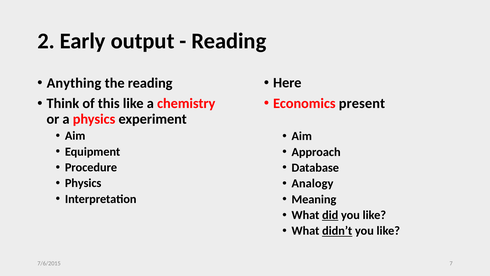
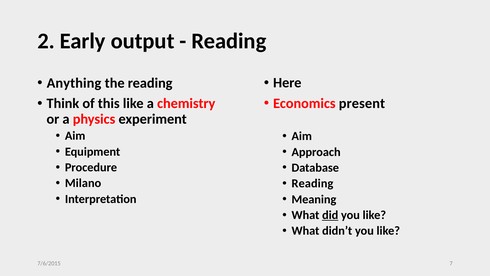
Physics: Physics -> Milano (83, 183)
Analogy: Analogy -> Reading (312, 183)
didn’t underline: present -> none (337, 231)
